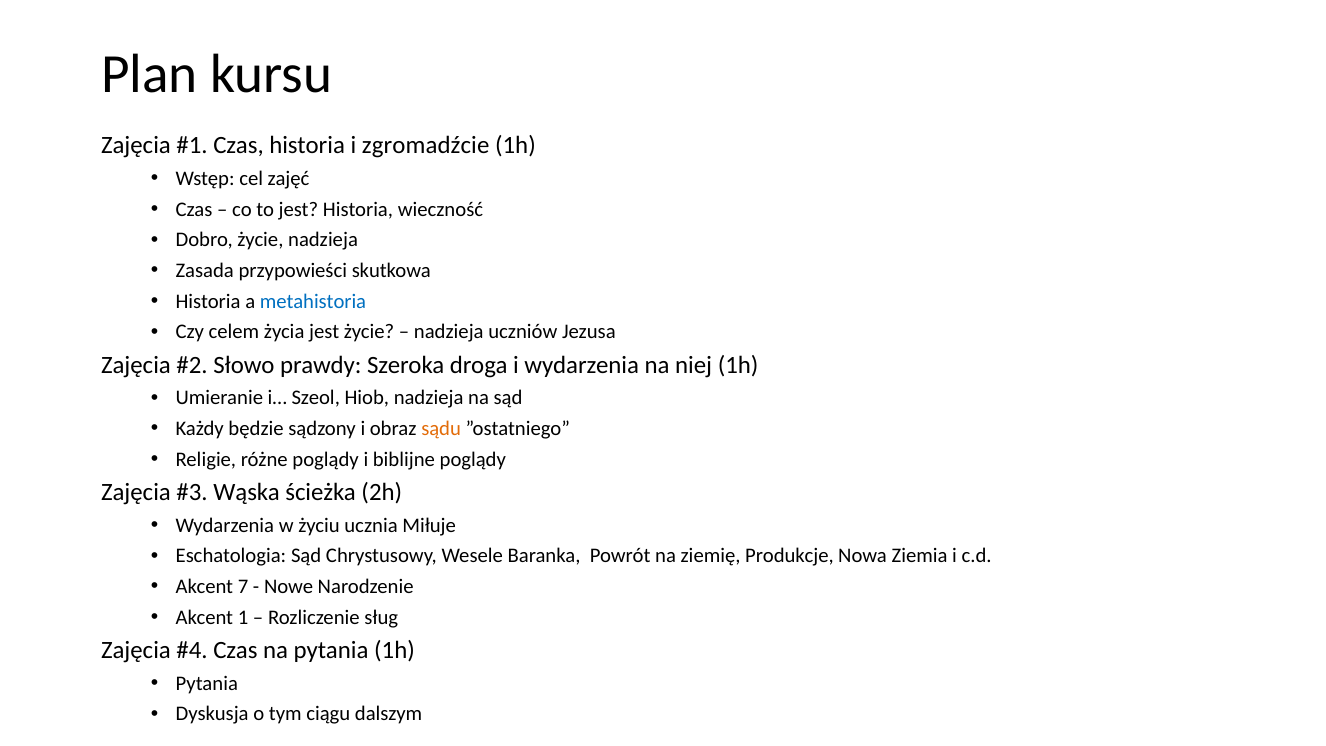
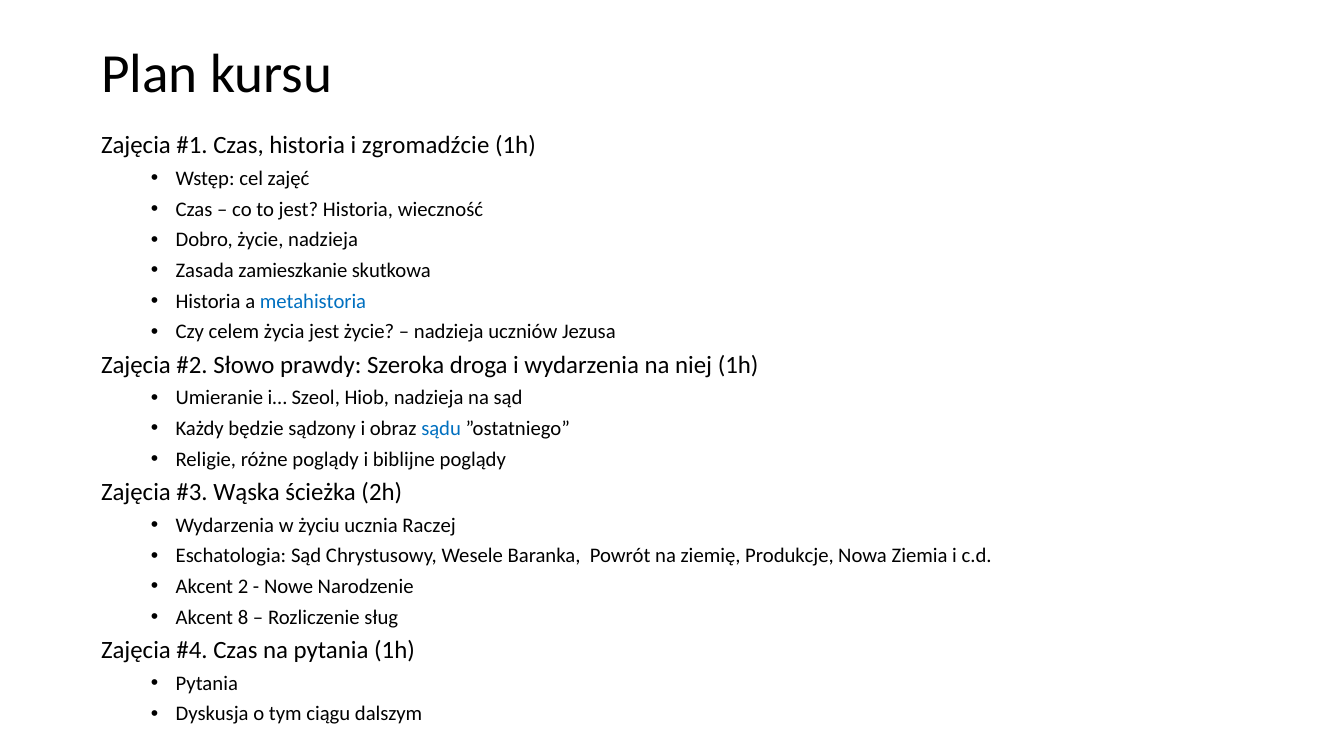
przypowieści: przypowieści -> zamieszkanie (293, 271)
sądu colour: orange -> blue (441, 429)
Miłuje: Miłuje -> Raczej (429, 525)
7: 7 -> 2 (243, 587)
1: 1 -> 8 (243, 617)
